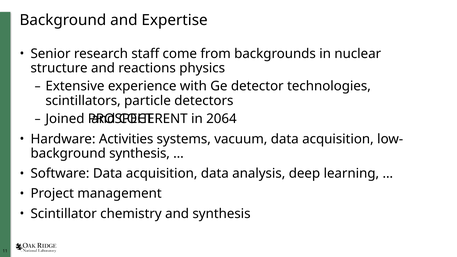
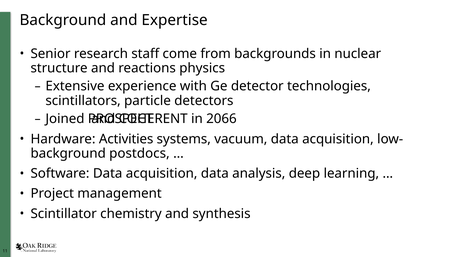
2064: 2064 -> 2066 (221, 119)
background synthesis: synthesis -> postdocs (139, 153)
